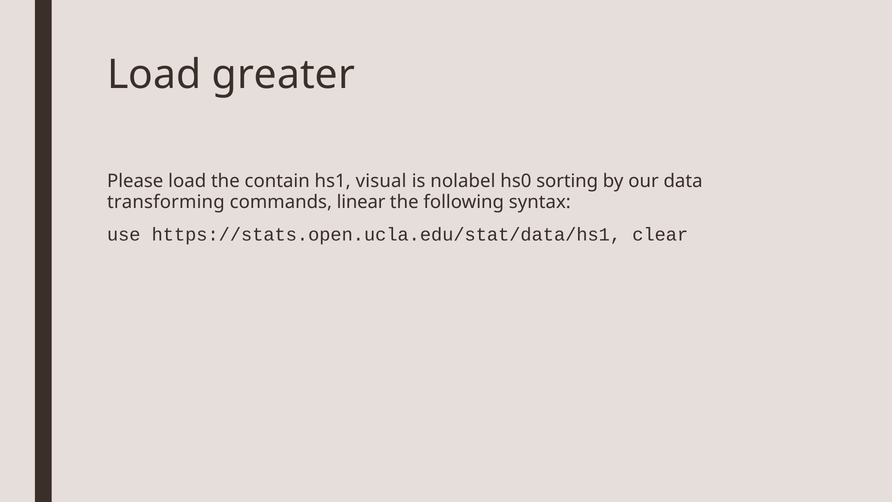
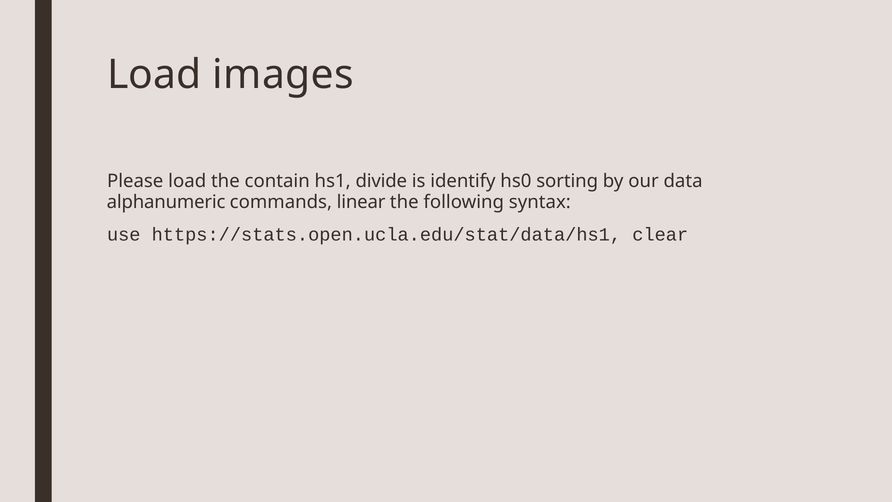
greater: greater -> images (283, 75)
visual: visual -> divide (381, 181)
nolabel: nolabel -> identify (463, 181)
transforming: transforming -> alphanumeric (166, 202)
